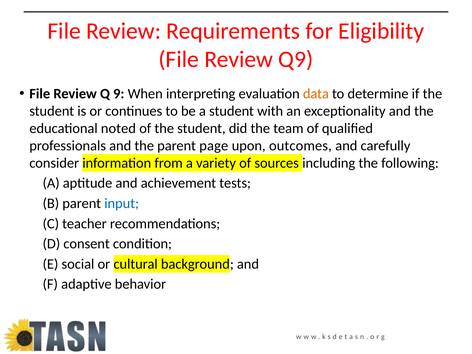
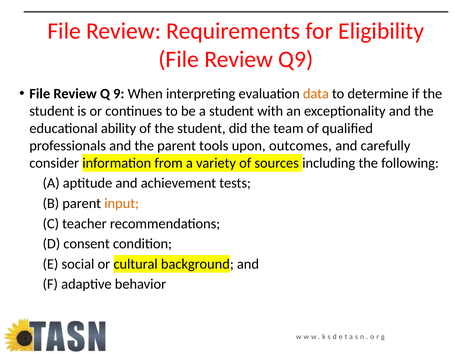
noted: noted -> ability (119, 128)
page: page -> tools (214, 146)
input colour: blue -> orange (122, 203)
